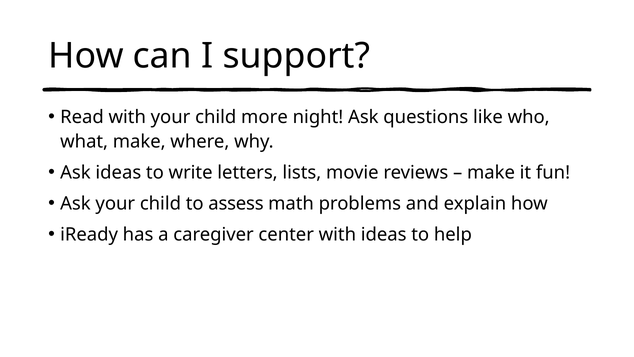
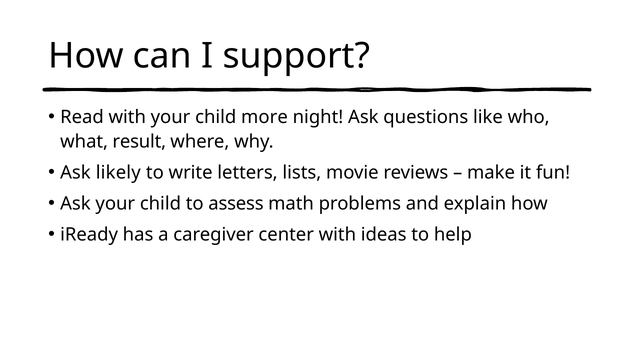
what make: make -> result (139, 142)
Ask ideas: ideas -> likely (118, 173)
